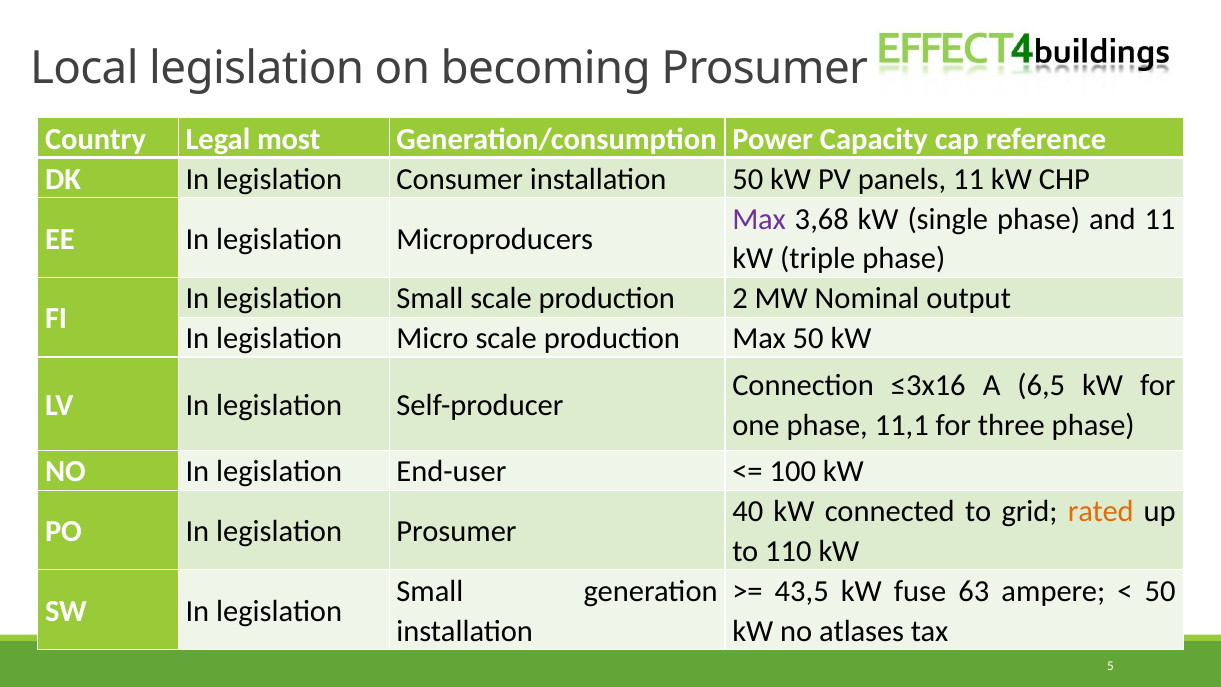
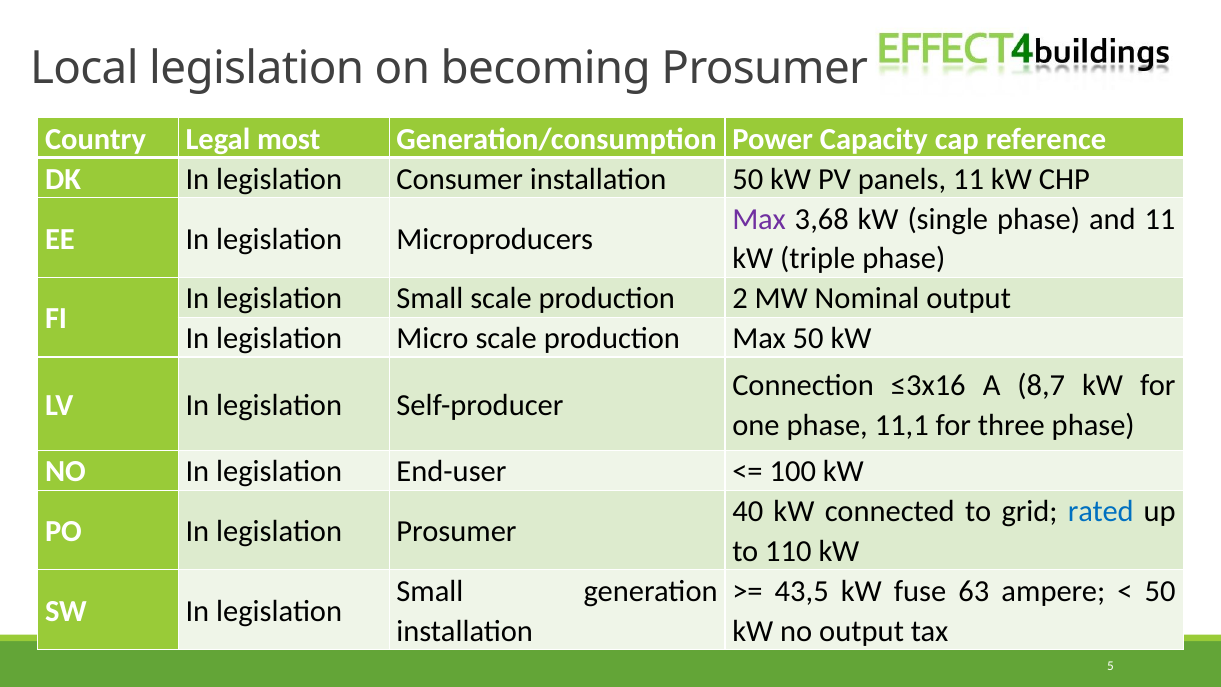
6,5: 6,5 -> 8,7 (1041, 385)
rated colour: orange -> blue (1101, 511)
no atlases: atlases -> output (862, 631)
